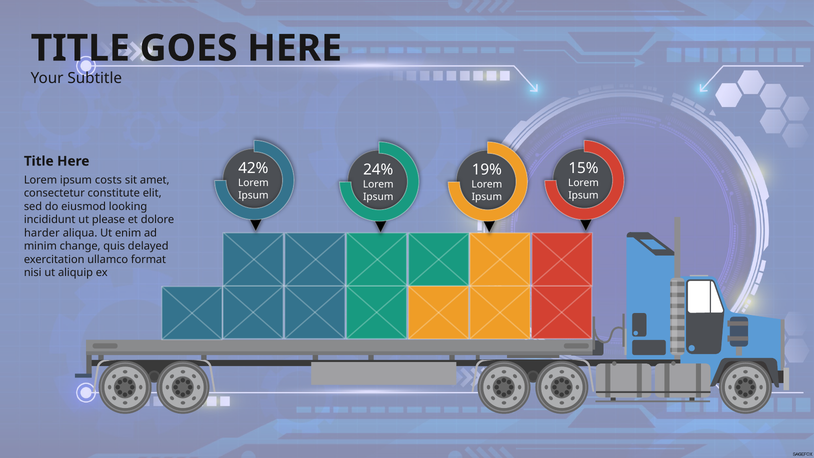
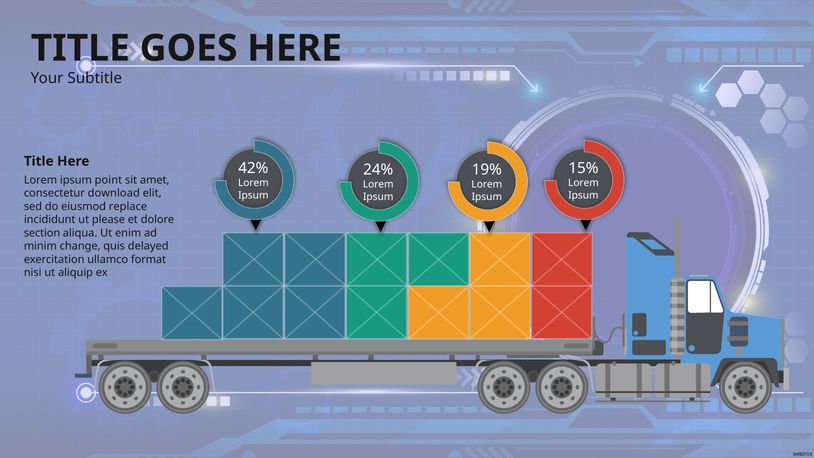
costs: costs -> point (108, 180)
constitute: constitute -> download (114, 193)
looking: looking -> replace (128, 206)
harder: harder -> section (42, 233)
